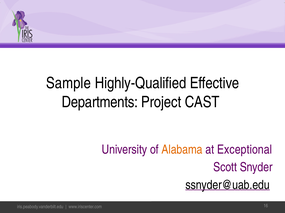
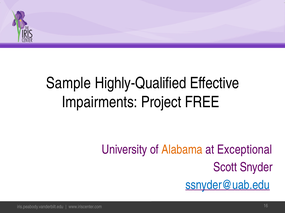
Departments: Departments -> Impairments (100, 102)
CAST: CAST -> FREE (202, 102)
ssnyder@uab.edu colour: black -> blue (228, 186)
